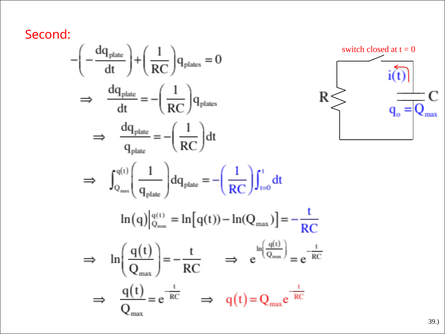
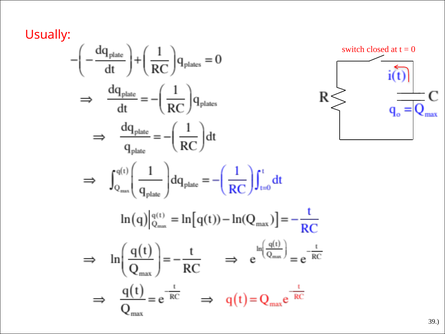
Second: Second -> Usually (48, 35)
